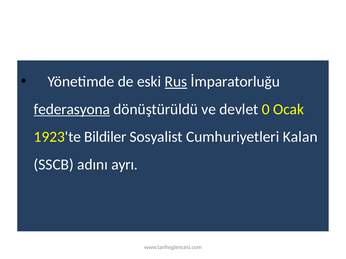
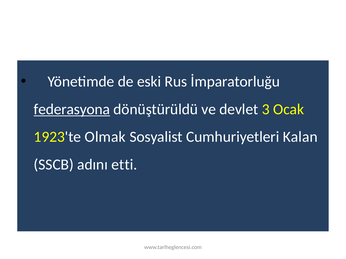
Rus underline: present -> none (176, 82)
0: 0 -> 3 (266, 109)
Bildiler: Bildiler -> Olmak (105, 137)
ayrı: ayrı -> etti (124, 165)
